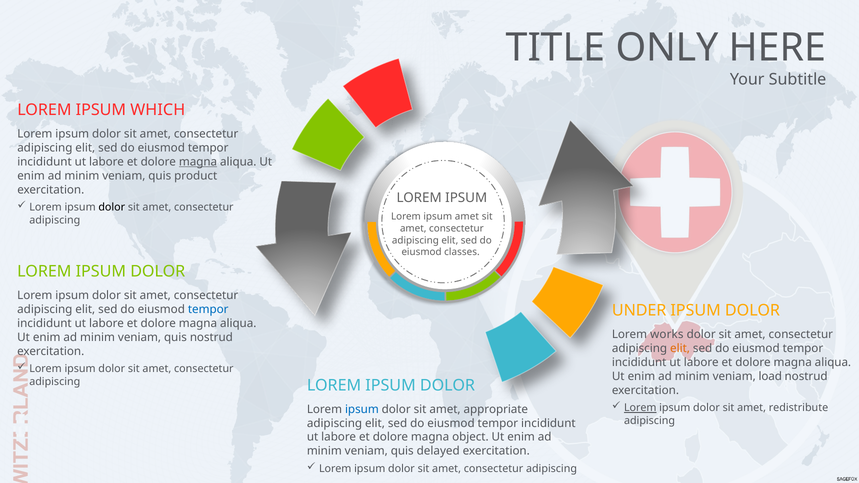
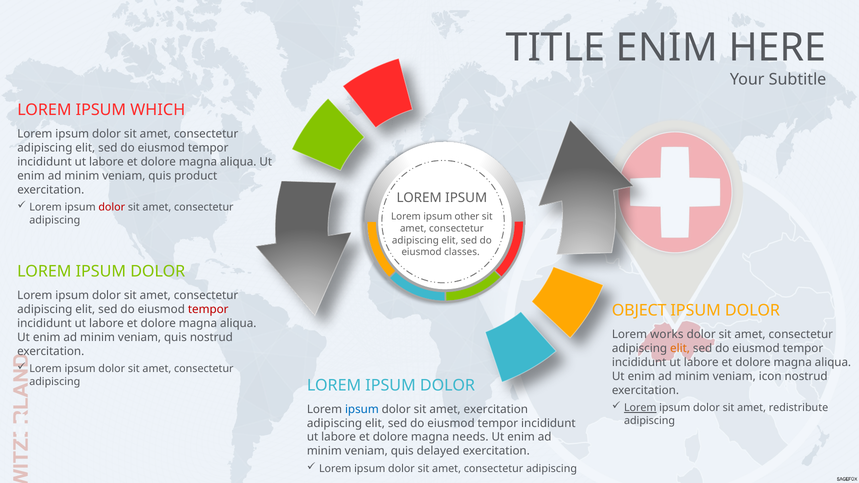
ONLY: ONLY -> ENIM (667, 48)
magna underline: present -> none (198, 162)
dolor colour: black -> red (112, 207)
ipsum amet: amet -> other (467, 217)
tempor colour: blue -> red (208, 309)
UNDER: UNDER -> OBJECT (639, 311)
load: load -> icon (770, 376)
amet appropriate: appropriate -> exercitation (496, 409)
object: object -> needs (470, 437)
